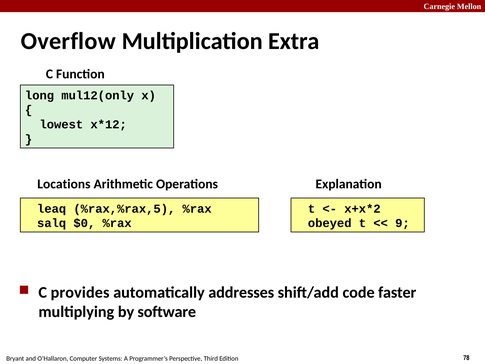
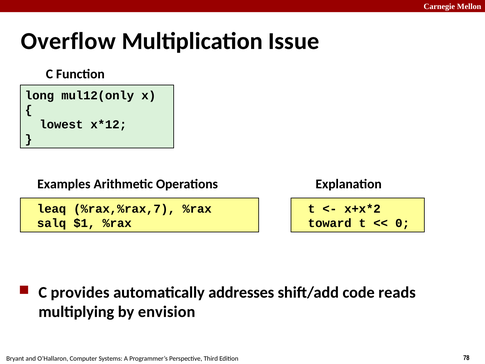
Extra: Extra -> Issue (294, 41)
Locations: Locations -> Examples (64, 184)
%rax,%rax,5: %rax,%rax,5 -> %rax,%rax,7 (124, 209)
$0: $0 -> $1 (84, 223)
obeyed: obeyed -> toward (330, 223)
9: 9 -> 0 (402, 223)
faster: faster -> reads (397, 292)
software: software -> envision (167, 312)
